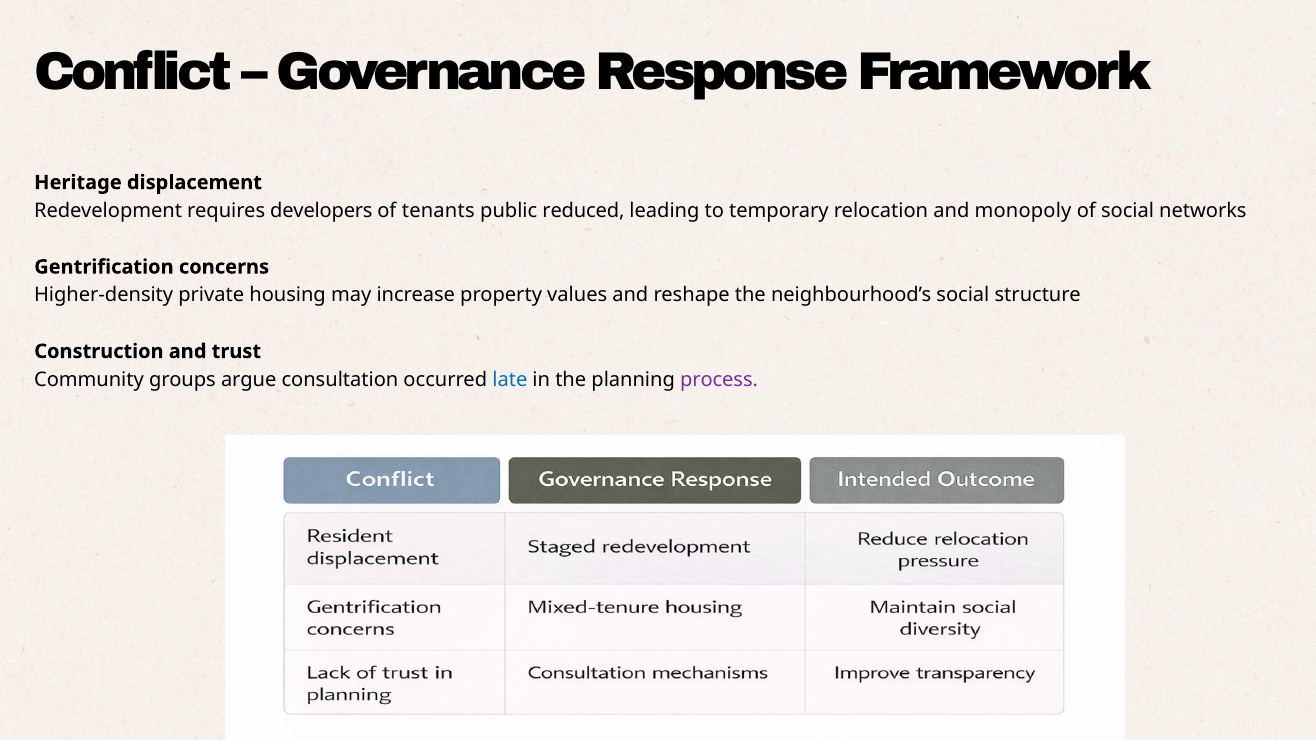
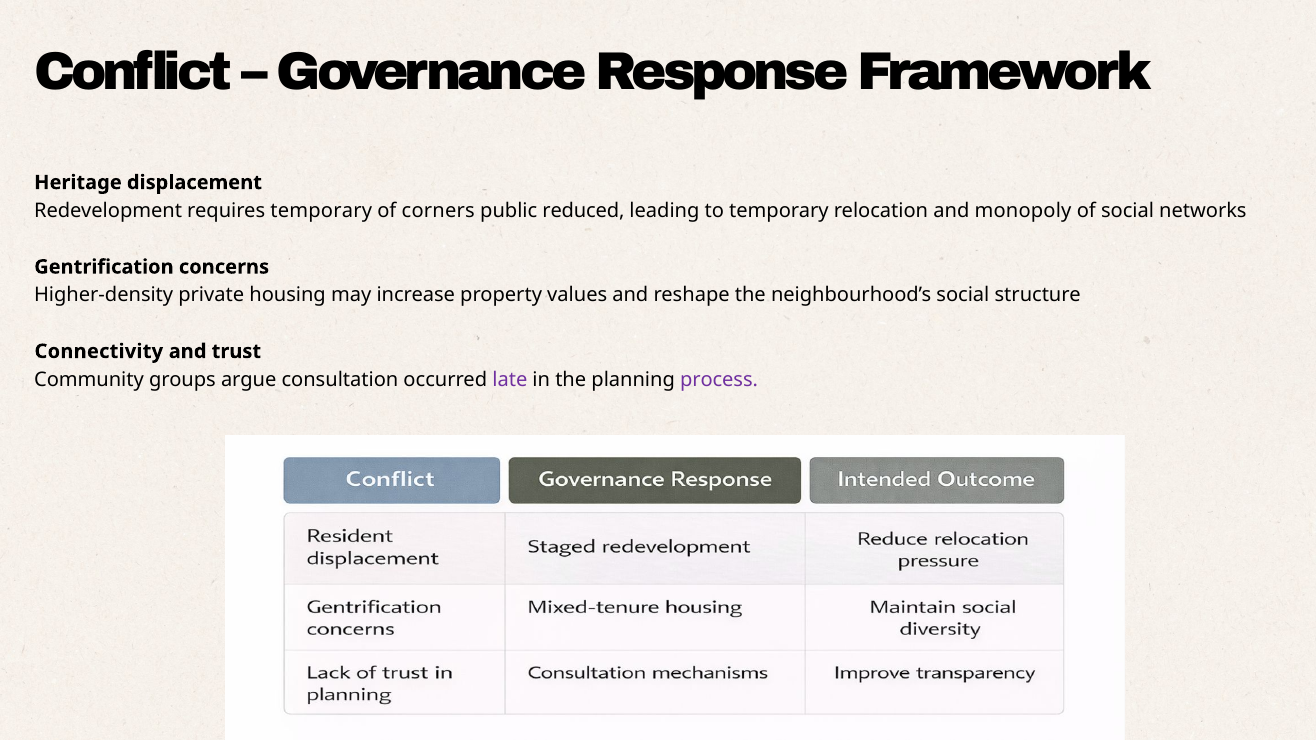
requires developers: developers -> temporary (321, 211)
tenants: tenants -> corners (438, 211)
Construction: Construction -> Connectivity (99, 352)
late colour: blue -> purple (510, 380)
